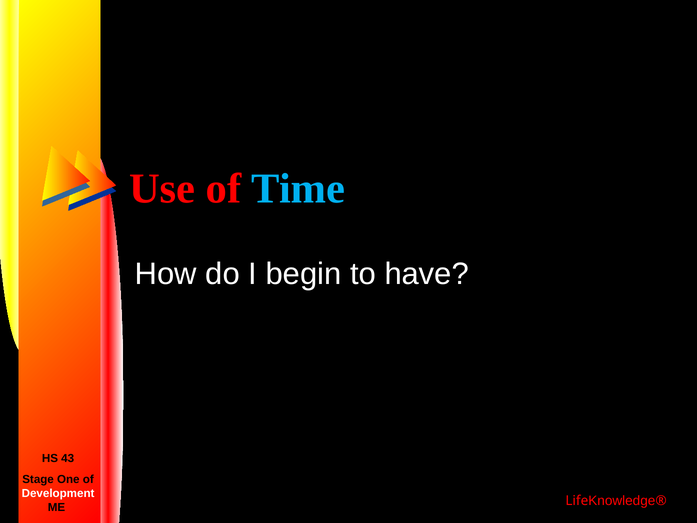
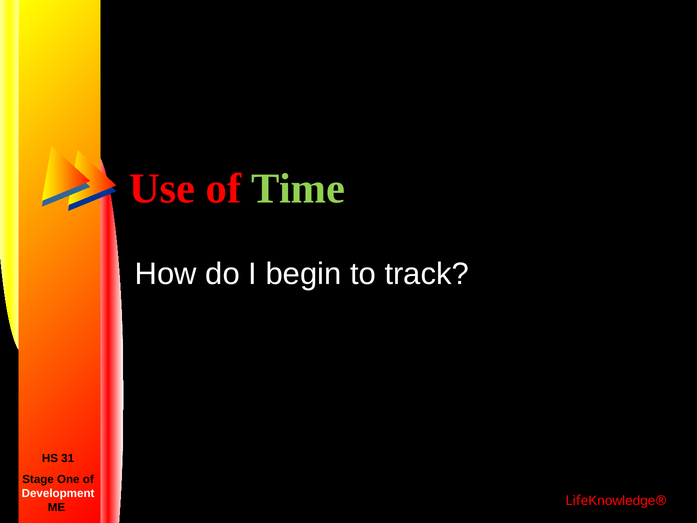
Time colour: light blue -> light green (298, 189)
have: have -> track (427, 274)
43: 43 -> 31 (68, 458)
